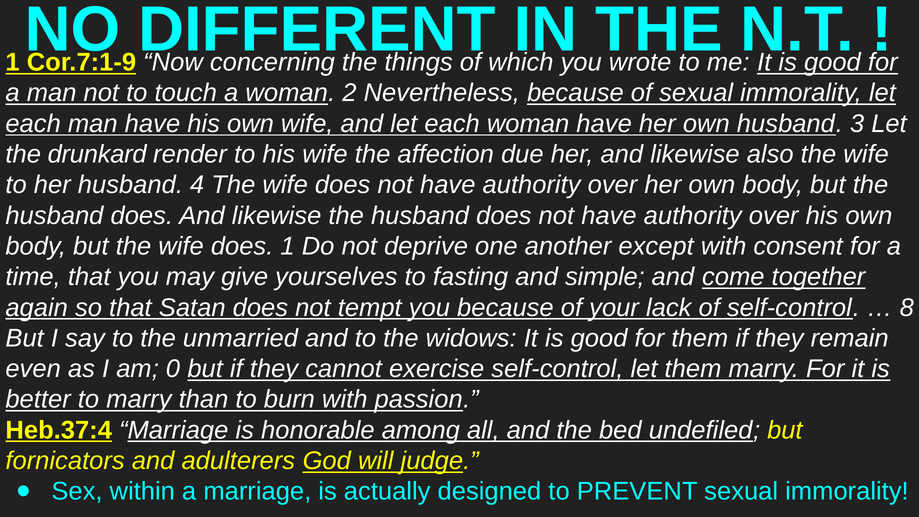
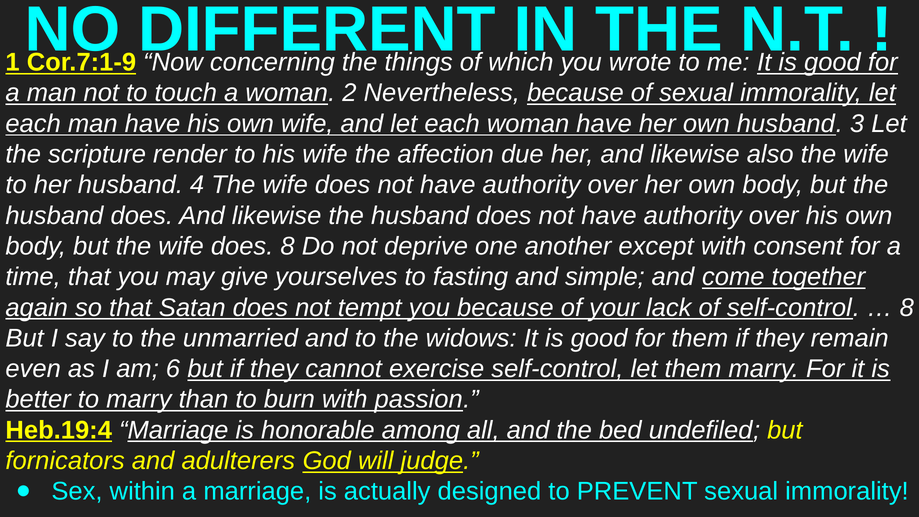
drunkard: drunkard -> scripture (97, 154)
does 1: 1 -> 8 (288, 246)
0: 0 -> 6 (173, 369)
Heb.37:4: Heb.37:4 -> Heb.19:4 (59, 430)
